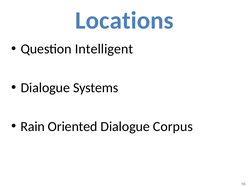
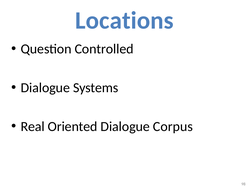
Intelligent: Intelligent -> Controlled (104, 49)
Rain: Rain -> Real (33, 126)
